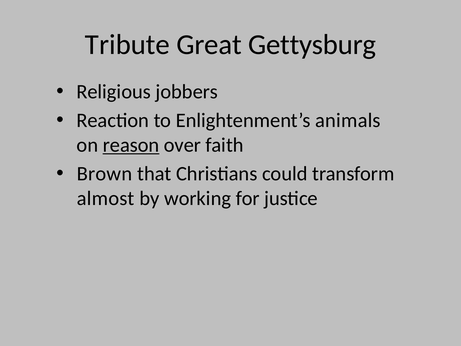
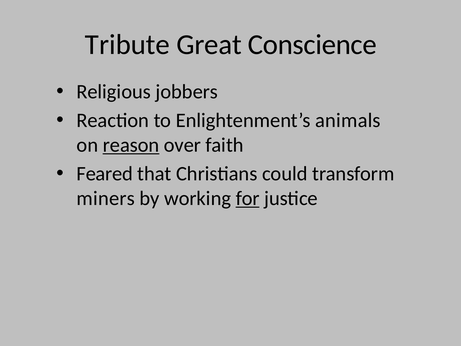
Gettysburg: Gettysburg -> Conscience (312, 45)
Brown: Brown -> Feared (105, 174)
almost: almost -> miners (106, 198)
for underline: none -> present (248, 198)
